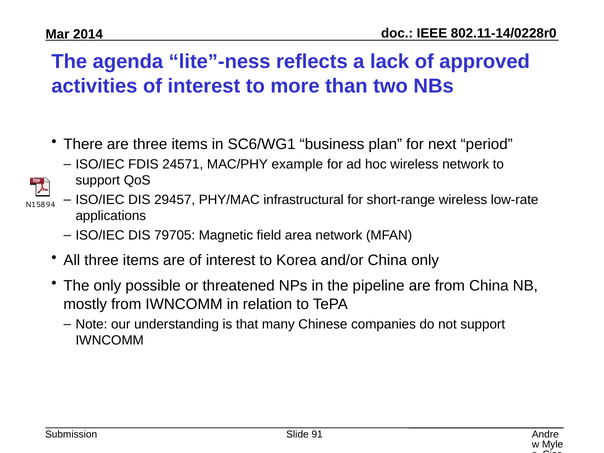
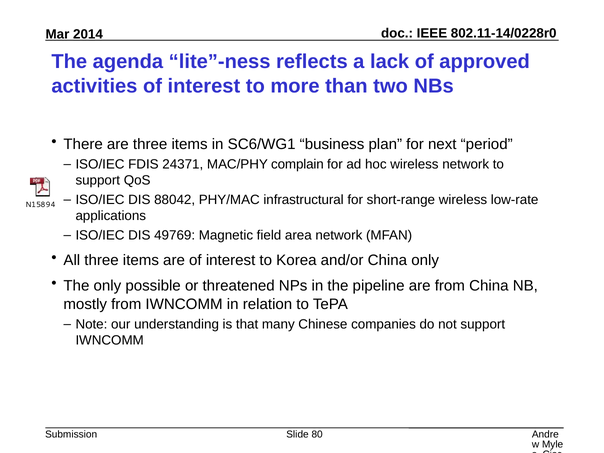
24571: 24571 -> 24371 (183, 164)
example: example -> complain (297, 164)
29457: 29457 -> 88042 (175, 200)
79705: 79705 -> 49769 (175, 235)
91: 91 -> 80 (317, 434)
